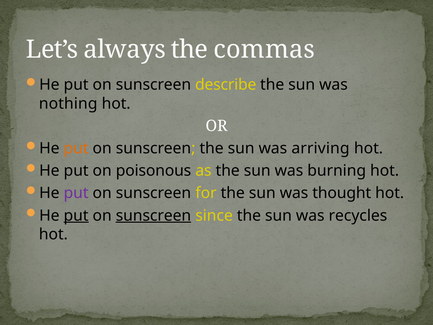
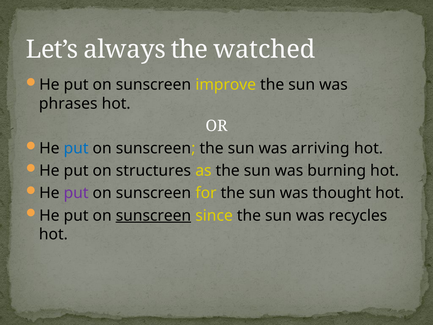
commas: commas -> watched (264, 49)
describe: describe -> improve (226, 85)
nothing: nothing -> phrases (68, 104)
put colour: orange -> blue (76, 148)
poisonous: poisonous -> structures (153, 171)
put underline: present -> none (76, 215)
